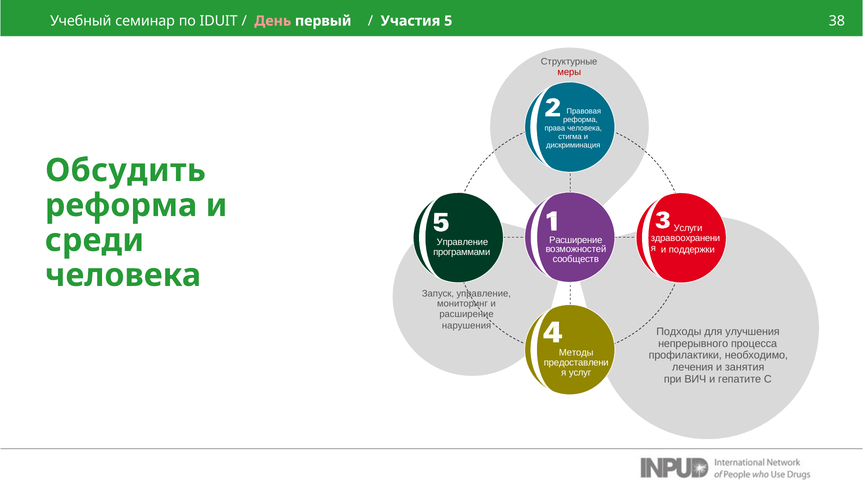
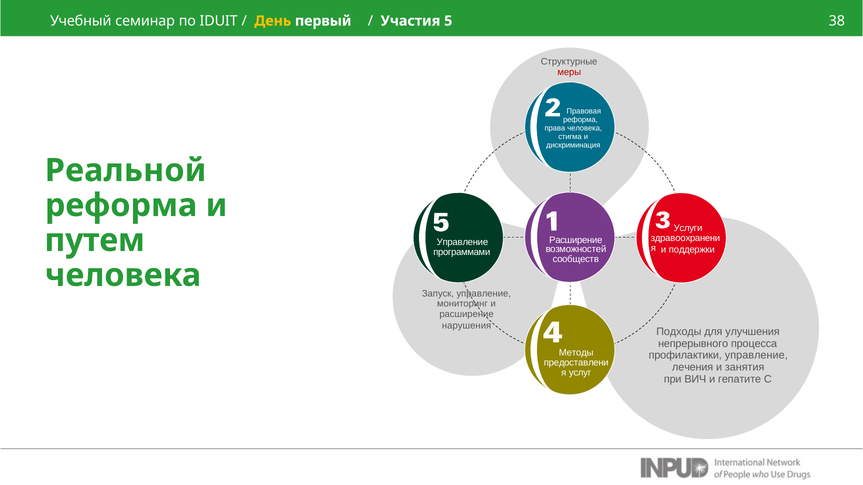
День colour: pink -> yellow (273, 21)
Обсудить: Обсудить -> Реальной (126, 170)
среди: среди -> путем (95, 240)
профилактики необходимо: необходимо -> управление (756, 355)
